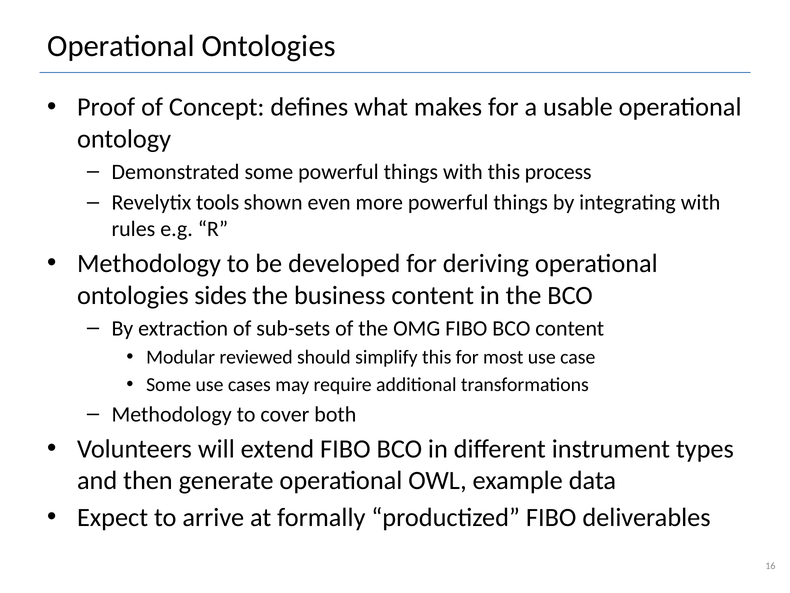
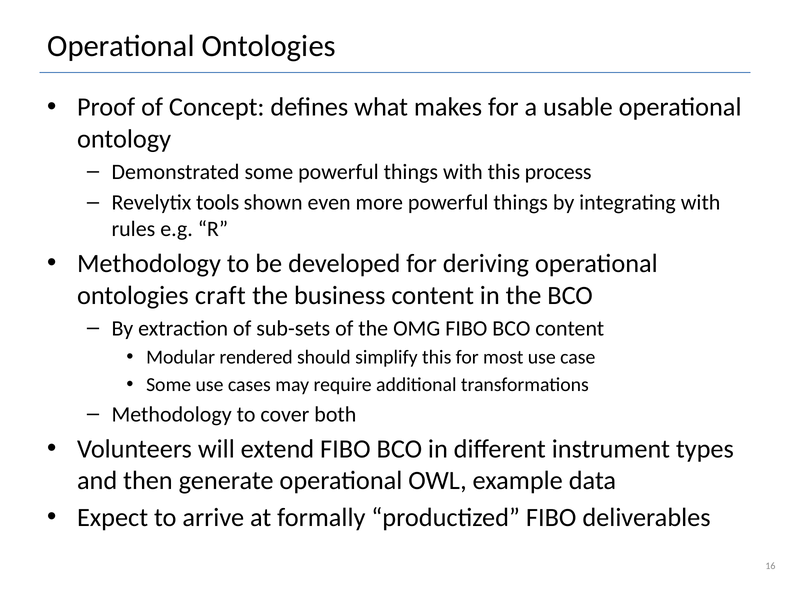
sides: sides -> craft (220, 295)
reviewed: reviewed -> rendered (256, 357)
